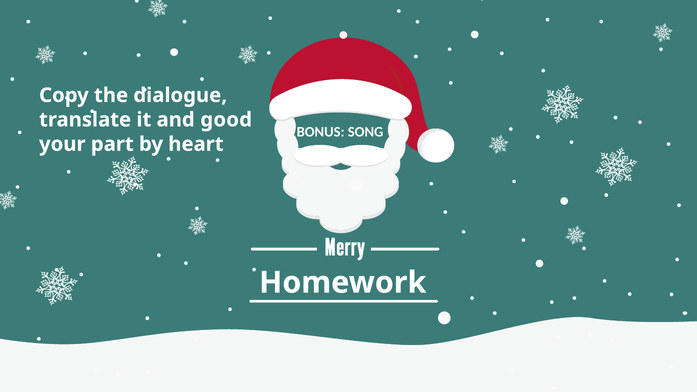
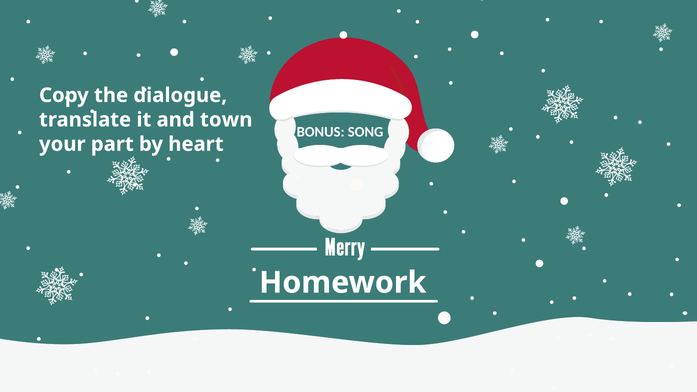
good: good -> town (226, 120)
